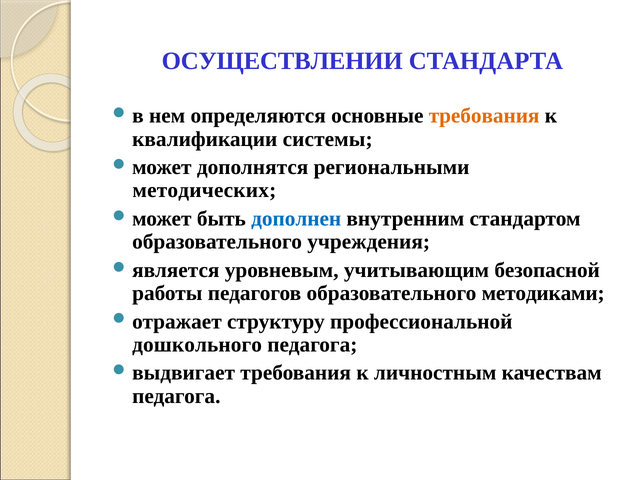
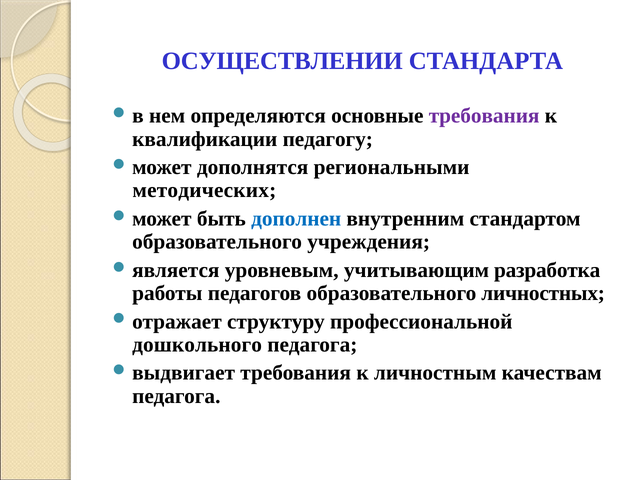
требования colour: orange -> purple (484, 116)
системы: системы -> педагогу (328, 139)
безопасной: безопасной -> разработка (547, 270)
методиками: методиками -> личностных (543, 293)
